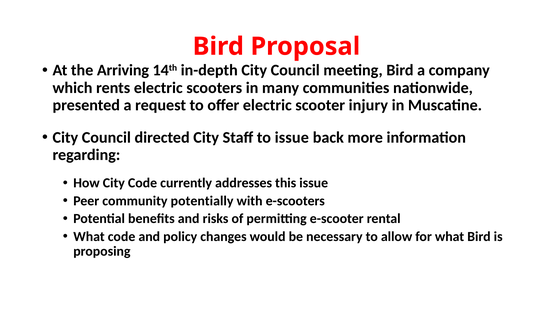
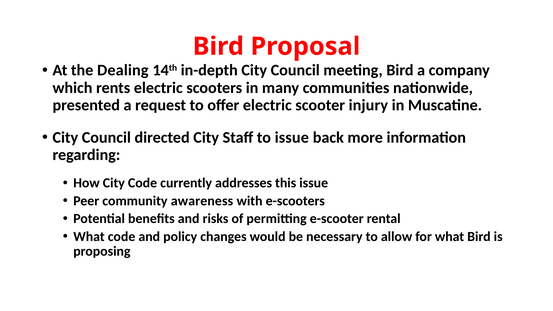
Arriving: Arriving -> Dealing (123, 70)
potentially: potentially -> awareness (202, 201)
